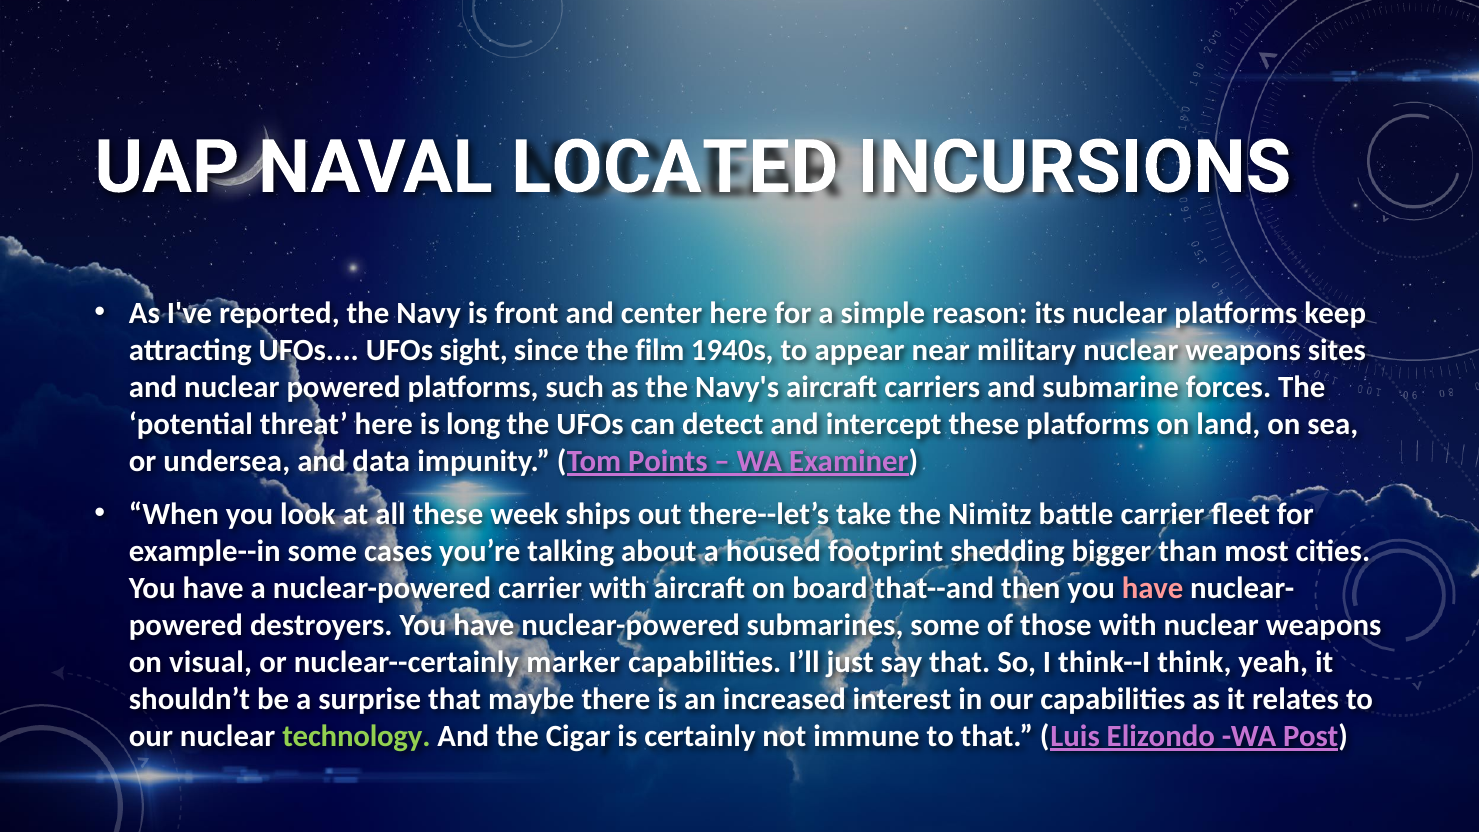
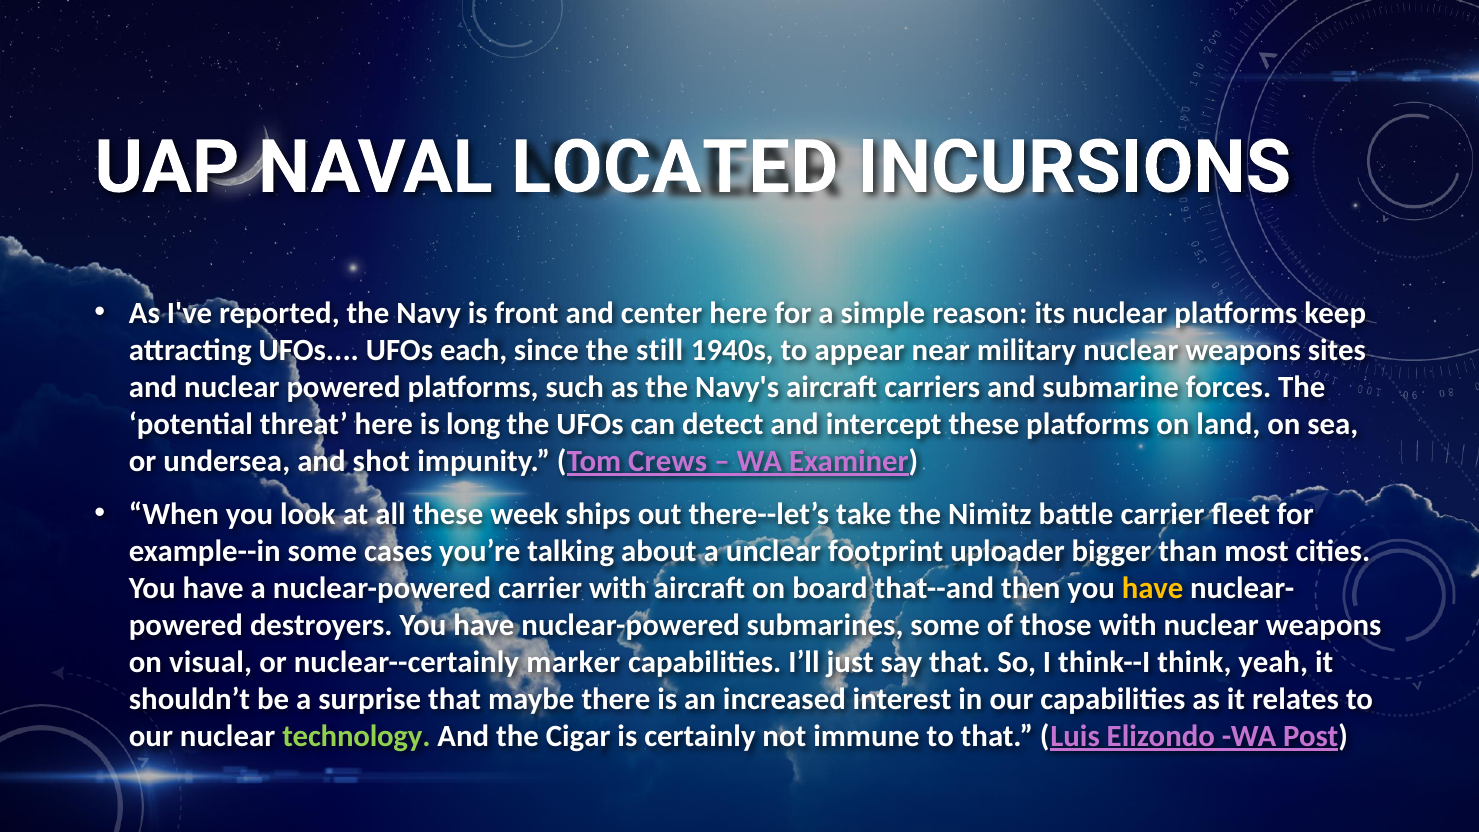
sight: sight -> each (474, 350)
film: film -> still (660, 350)
data: data -> shot (381, 461)
Points: Points -> Crews (668, 461)
housed: housed -> unclear (774, 551)
shedding: shedding -> uploader (1008, 551)
have colour: pink -> yellow (1153, 588)
